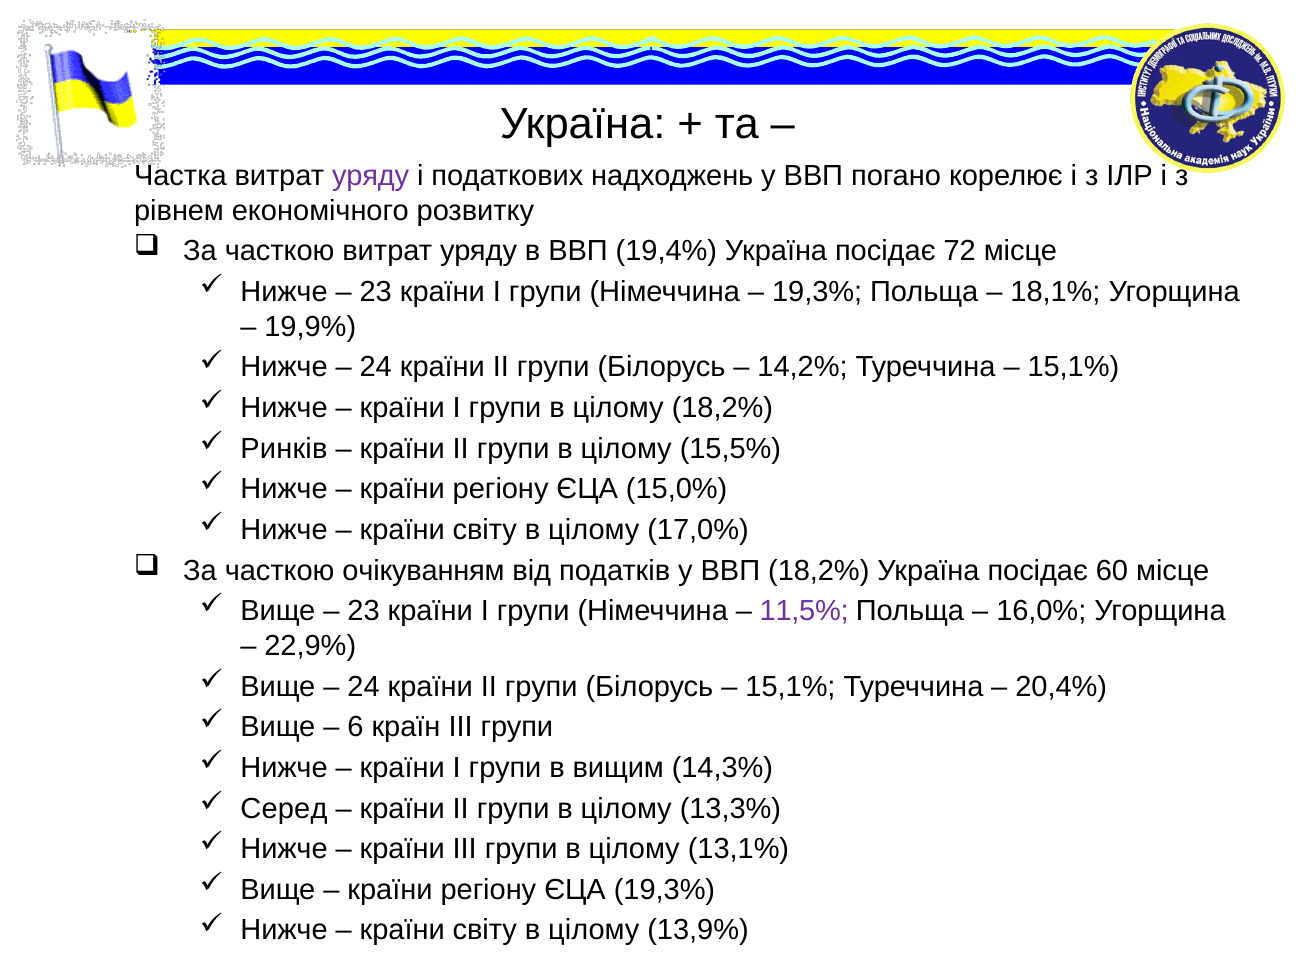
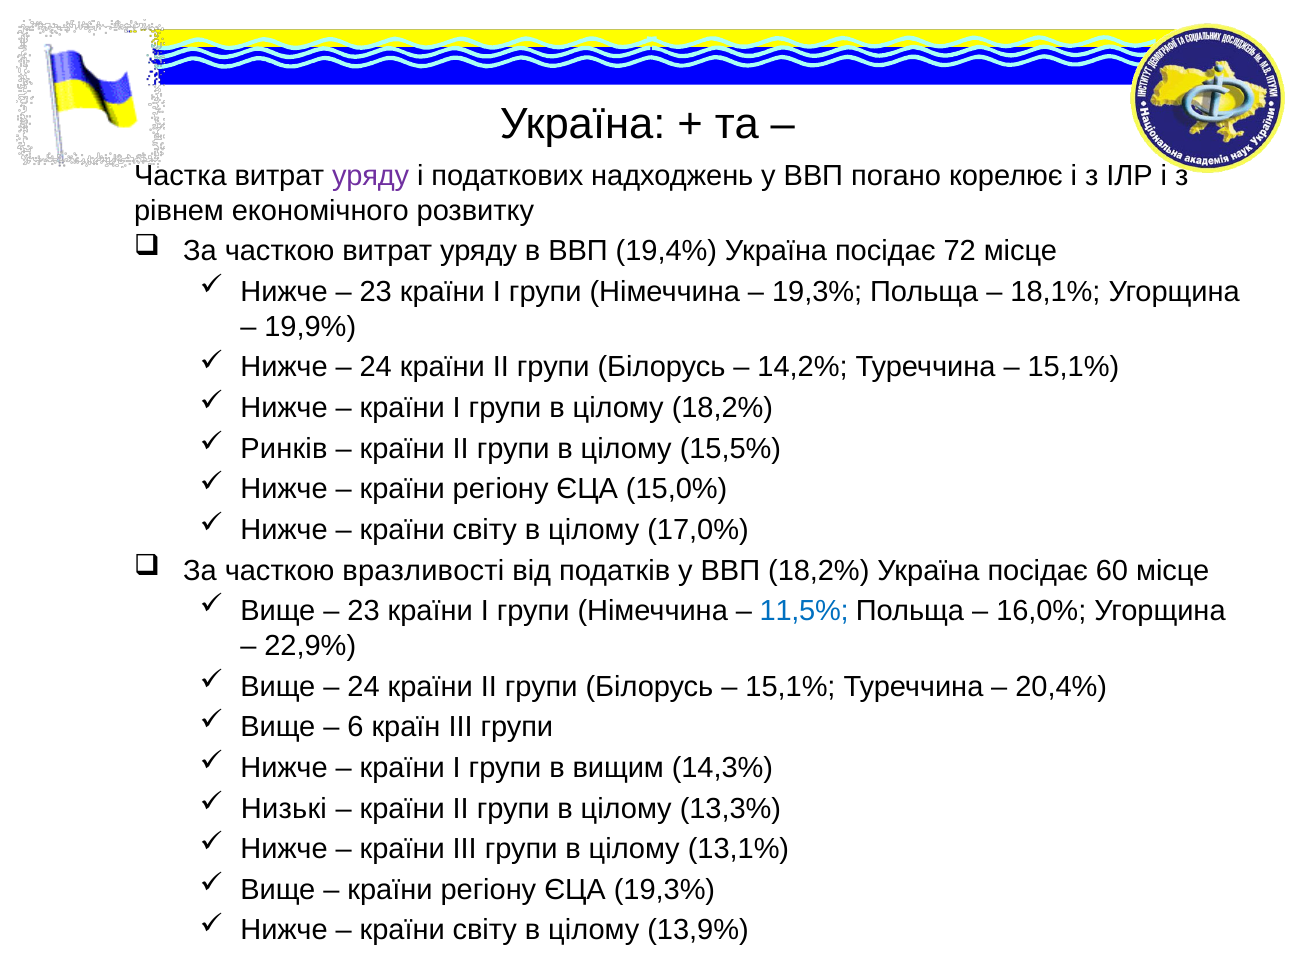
очікуванням: очікуванням -> вразливості (423, 571)
11,5% colour: purple -> blue (804, 611)
Серед: Серед -> Низькі (284, 809)
